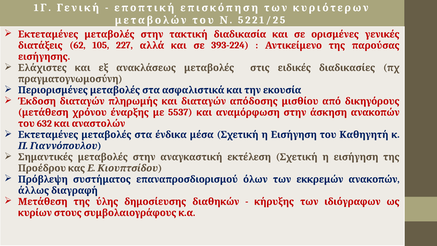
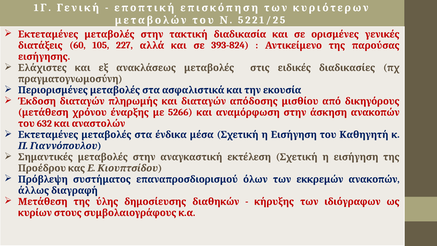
62: 62 -> 60 (78, 45)
393-224: 393-224 -> 393-824 (230, 45)
5537: 5537 -> 5266 (180, 112)
